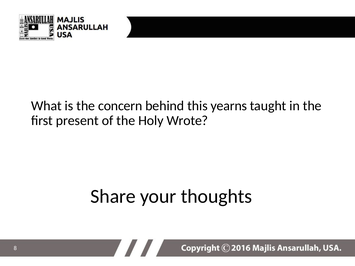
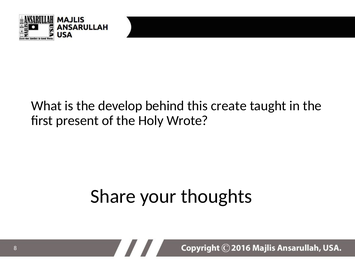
concern: concern -> develop (120, 106)
yearns: yearns -> create (229, 106)
